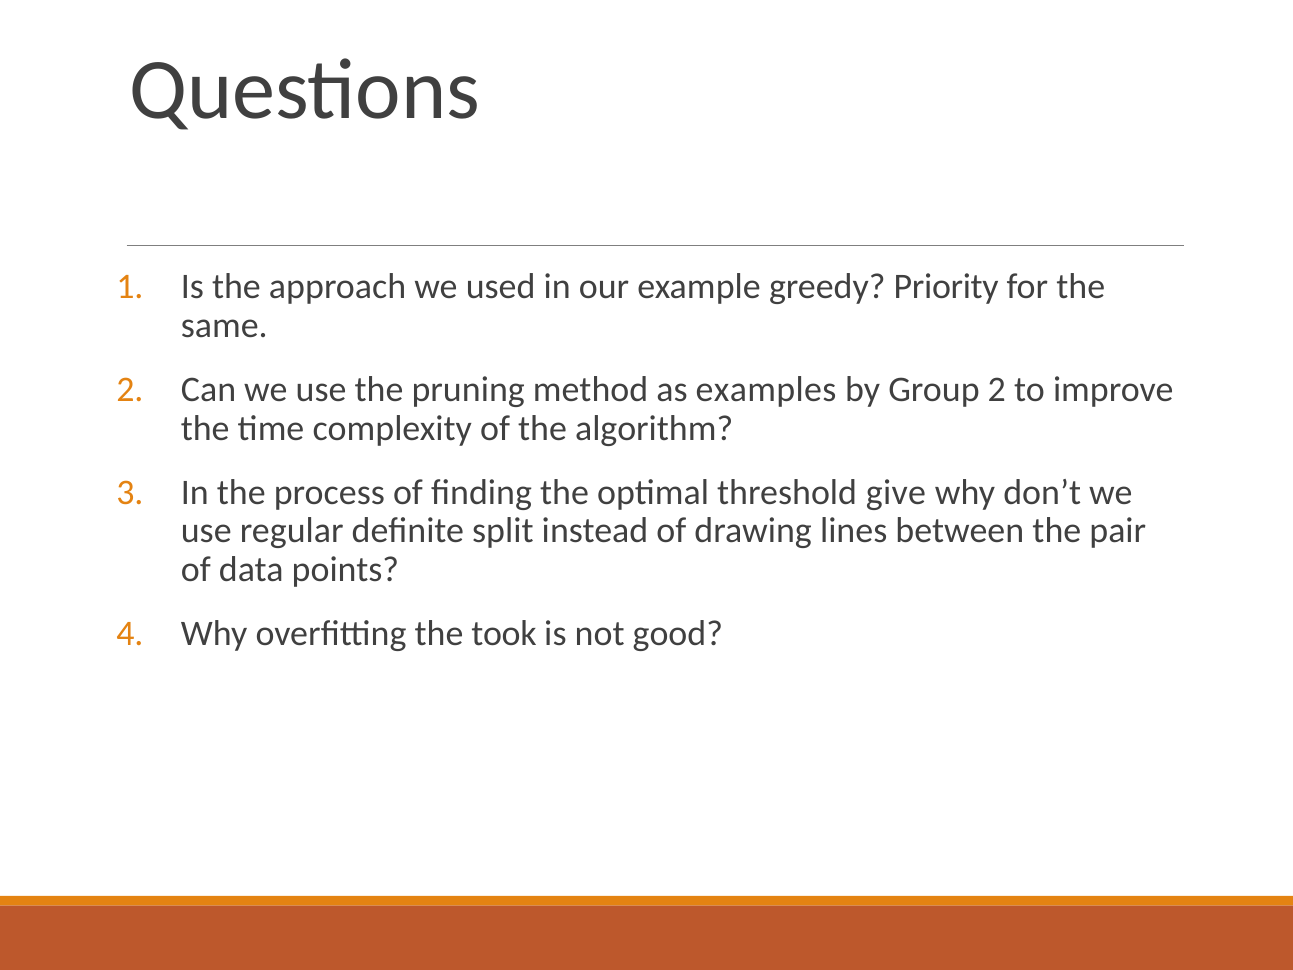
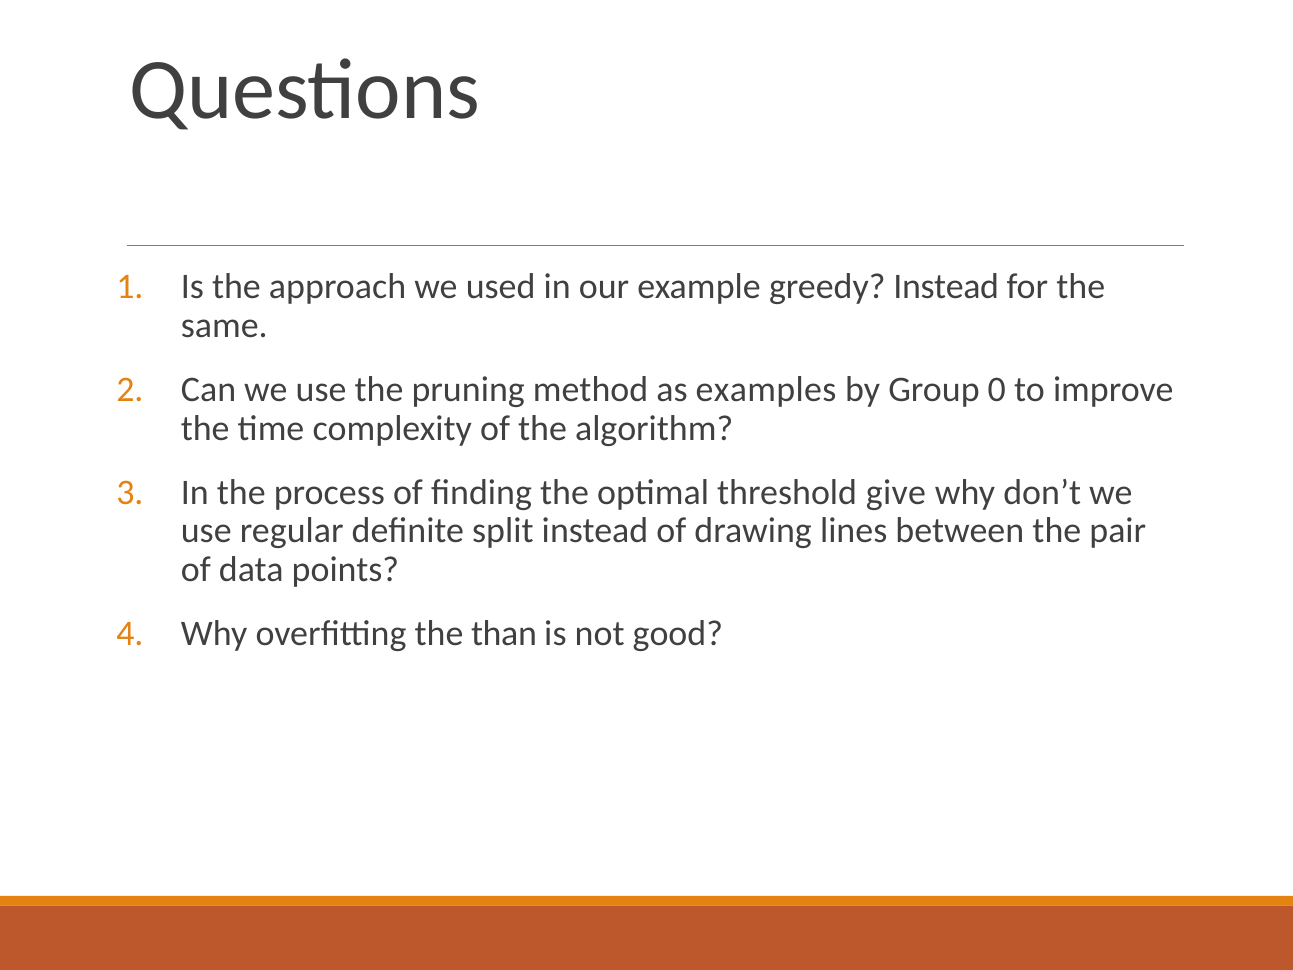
greedy Priority: Priority -> Instead (946, 287)
Group 2: 2 -> 0 (997, 389)
took: took -> than (504, 634)
